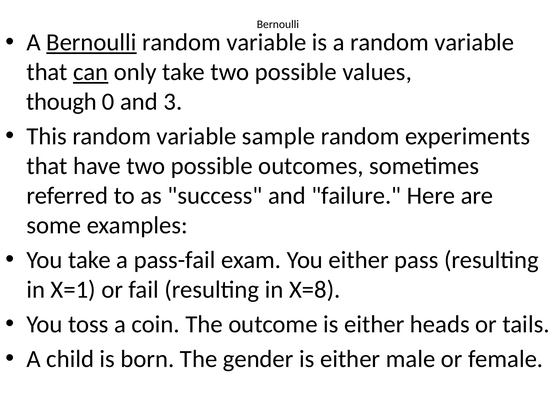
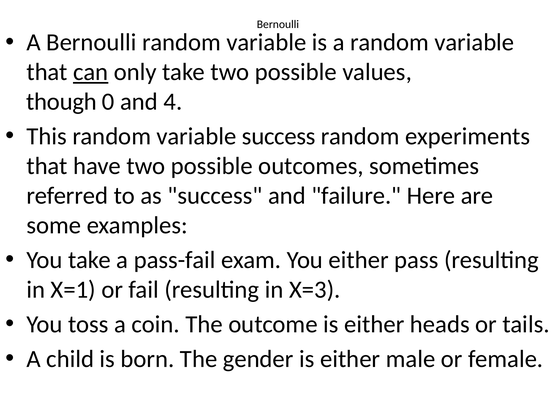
Bernoulli underline: present -> none (91, 42)
3: 3 -> 4 (173, 102)
variable sample: sample -> success (279, 136)
X=8: X=8 -> X=3 (315, 290)
